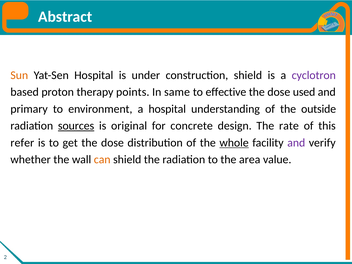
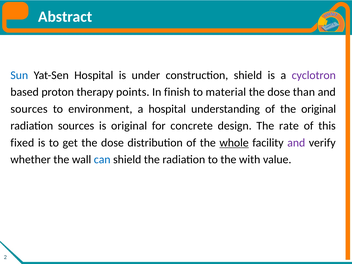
Sun colour: orange -> blue (19, 75)
same: same -> finish (177, 92)
effective: effective -> material (226, 92)
used: used -> than (304, 92)
primary: primary -> sources (29, 109)
the outside: outside -> original (319, 109)
sources underline: present -> none (76, 126)
refer: refer -> fixed (22, 143)
can colour: orange -> blue (102, 160)
area: area -> with (250, 160)
